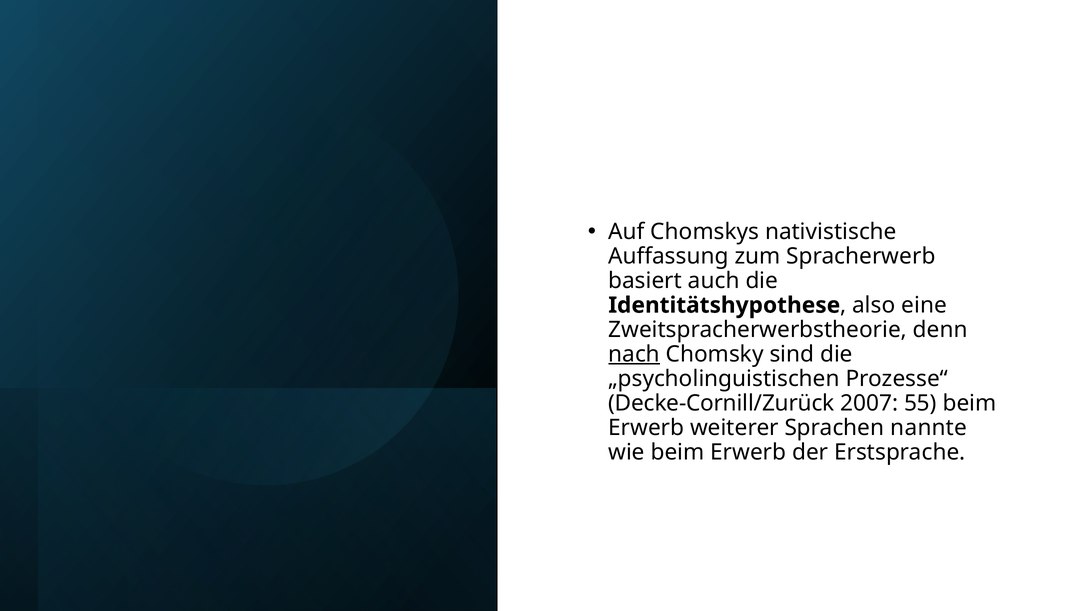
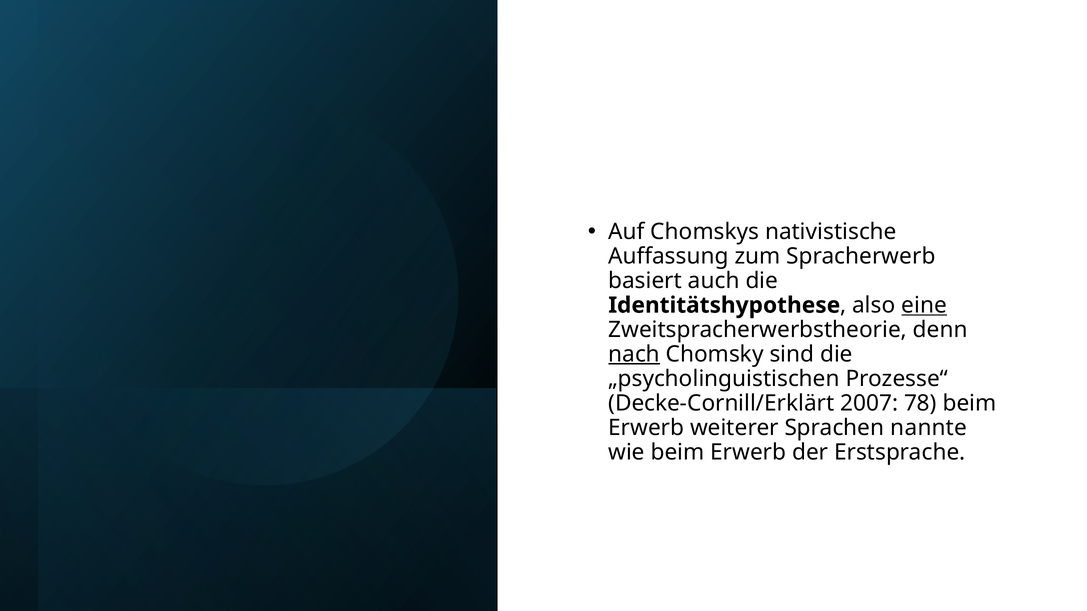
eine underline: none -> present (924, 305)
Decke-Cornill/Zurück: Decke-Cornill/Zurück -> Decke-Cornill/Erklärt (721, 403)
55: 55 -> 78 (920, 403)
